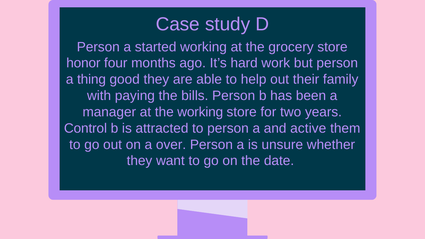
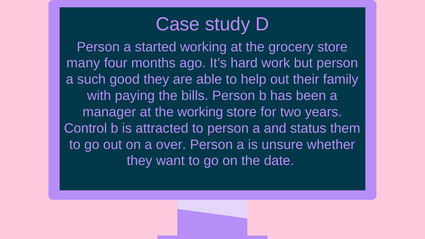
honor: honor -> many (83, 63)
thing: thing -> such (91, 79)
active: active -> status (308, 128)
